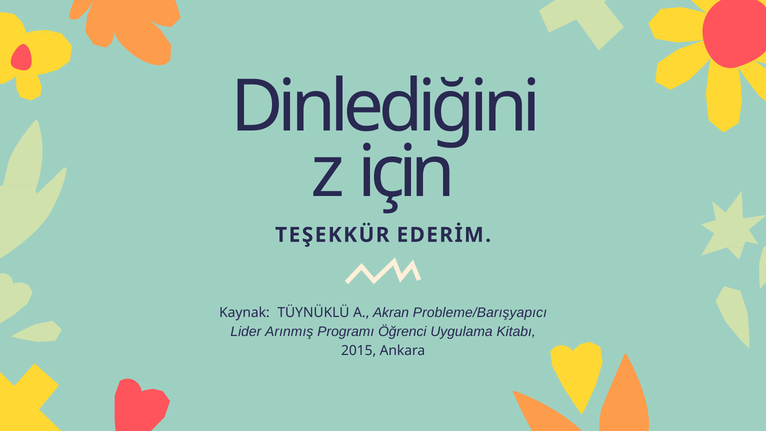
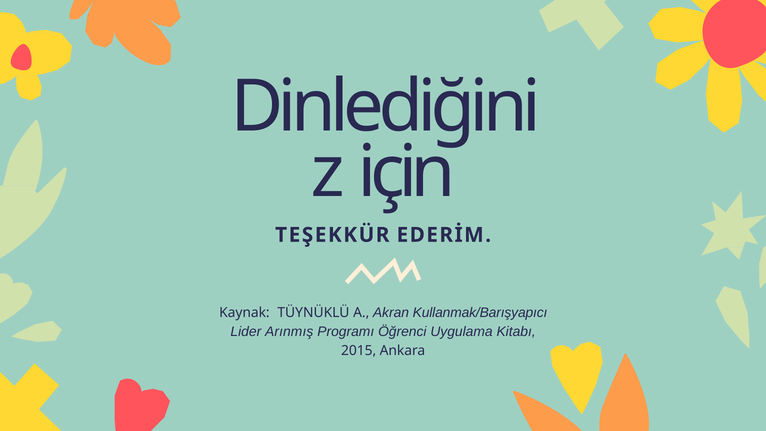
Probleme/Barışyapıcı: Probleme/Barışyapıcı -> Kullanmak/Barışyapıcı (480, 313)
